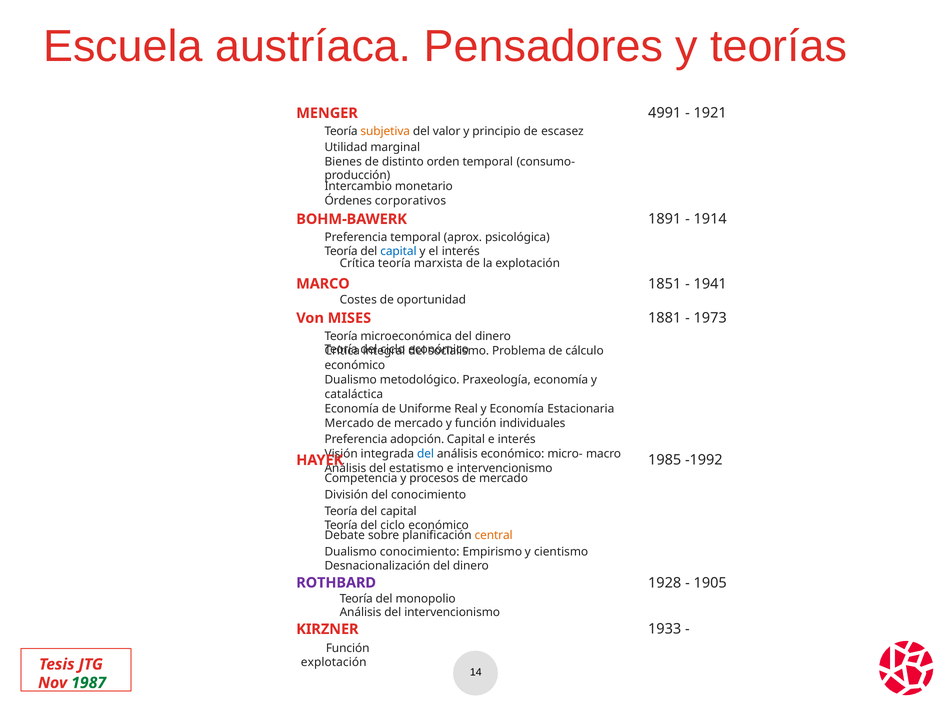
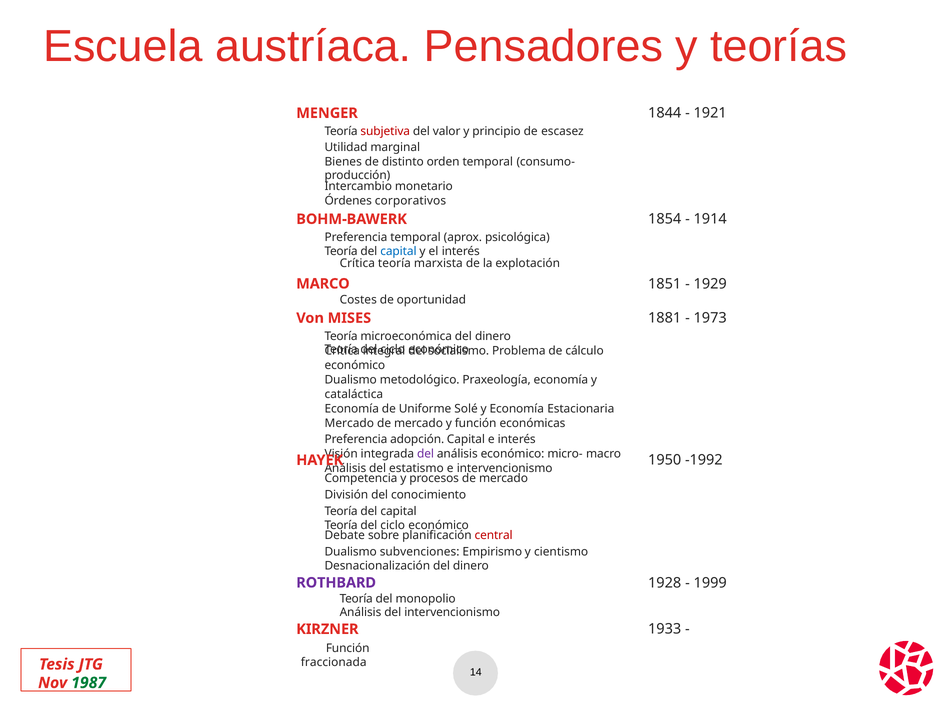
4991: 4991 -> 1844 (665, 113)
subjetiva colour: orange -> red (385, 131)
1891: 1891 -> 1854 (665, 219)
1941: 1941 -> 1929 (710, 284)
Real: Real -> Solé (466, 409)
individuales: individuales -> económicas (533, 423)
del colour: blue -> purple (426, 454)
1985: 1985 -> 1950 (665, 460)
central colour: orange -> red (494, 535)
Dualismo conocimiento: conocimiento -> subvenciones (420, 552)
1905: 1905 -> 1999 (710, 583)
explotación: explotación -> fraccionada (334, 663)
